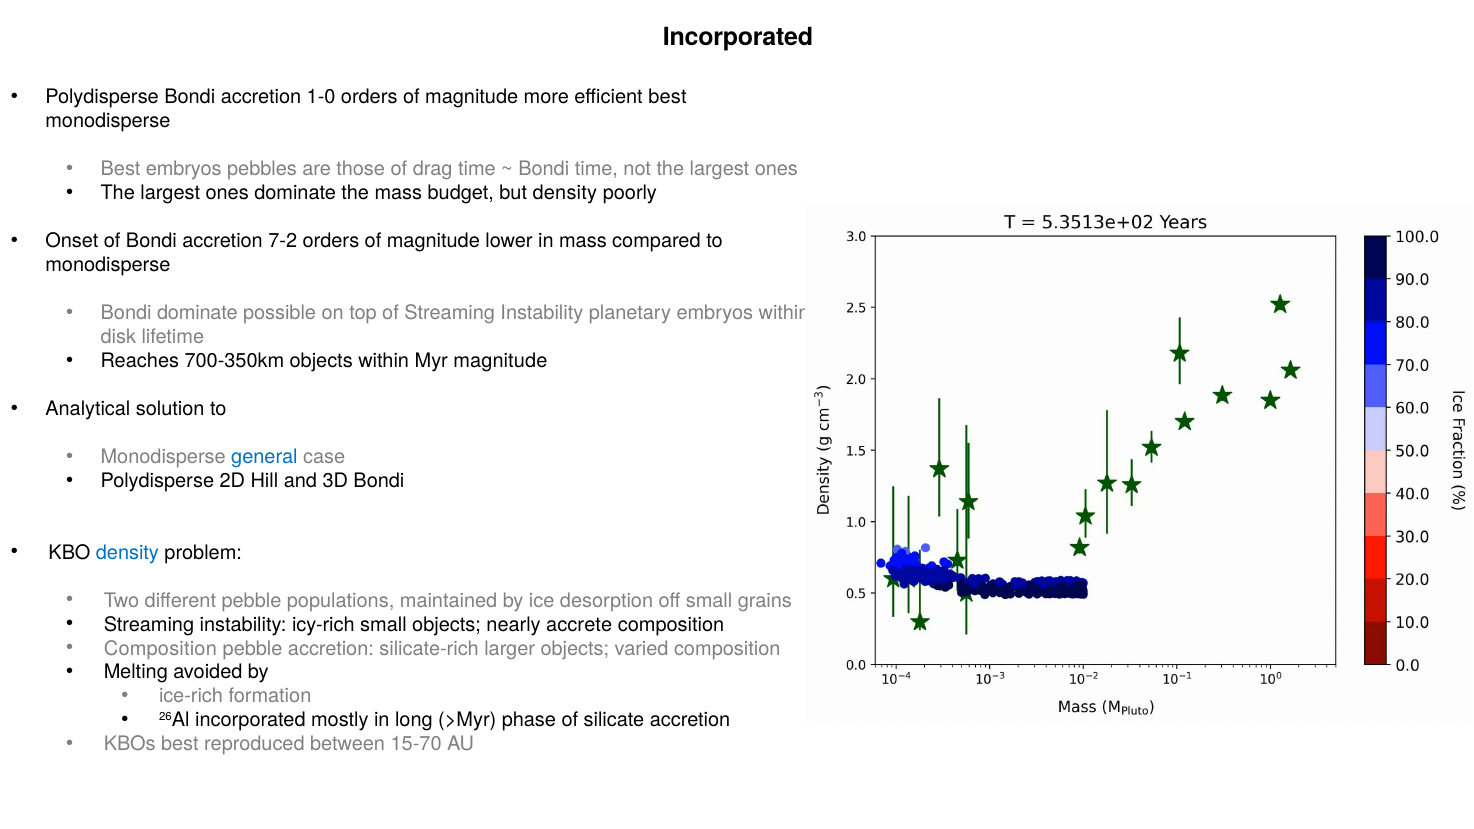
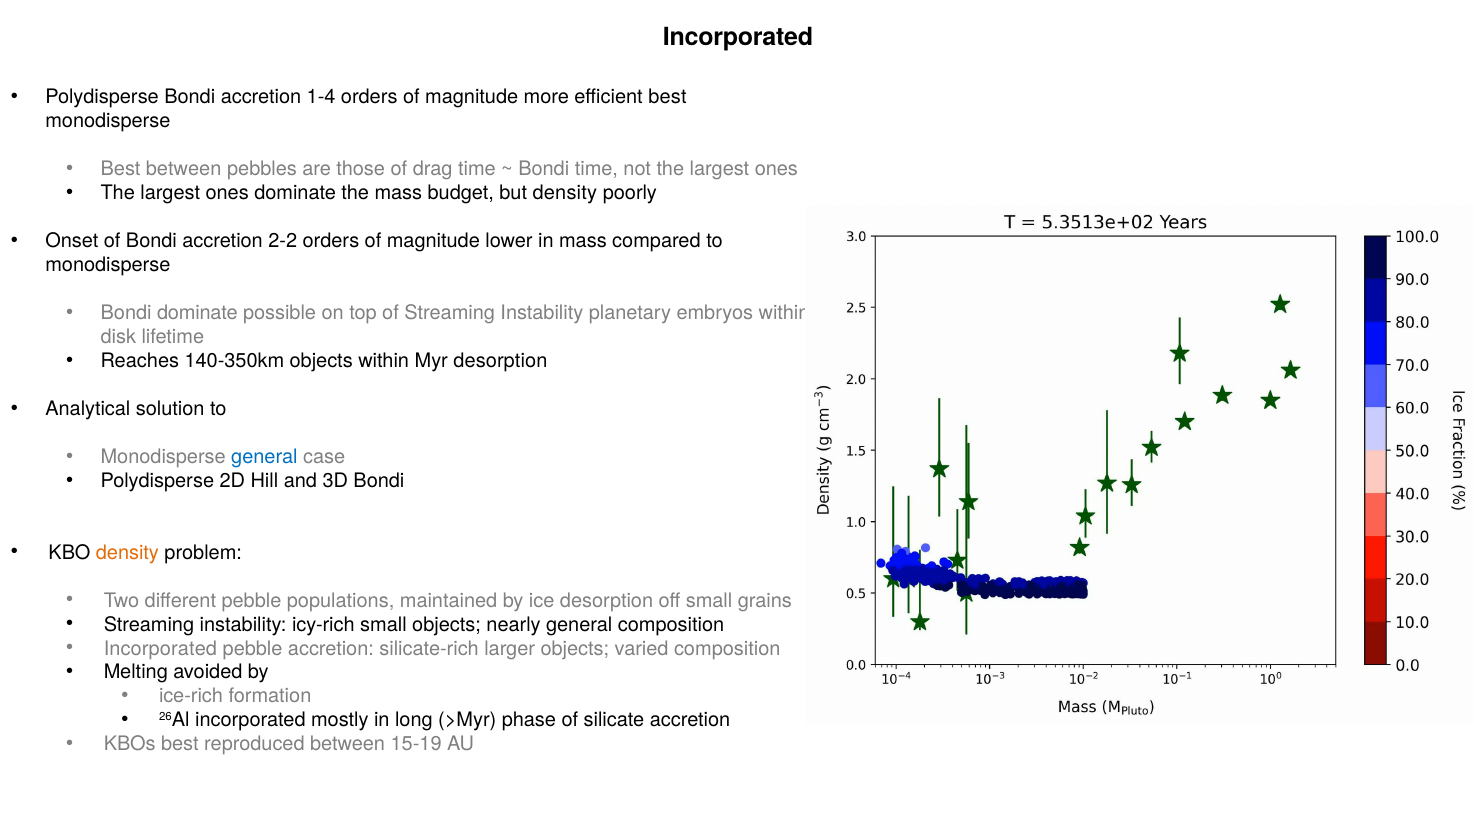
1-0: 1-0 -> 1-4 (321, 97)
Best embryos: embryos -> between (184, 169)
7-2: 7-2 -> 2-2 (283, 241)
700-350km: 700-350km -> 140-350km (234, 361)
Myr magnitude: magnitude -> desorption (500, 361)
density colour: blue -> orange (127, 553)
nearly accrete: accrete -> general (579, 625)
Composition: Composition -> Incorporated (160, 649)
15-70: 15-70 -> 15-19 (416, 744)
